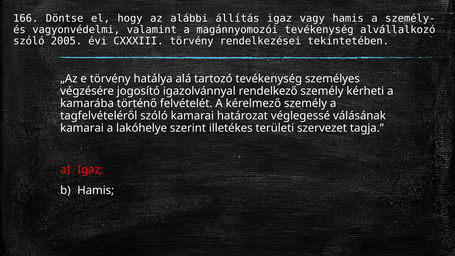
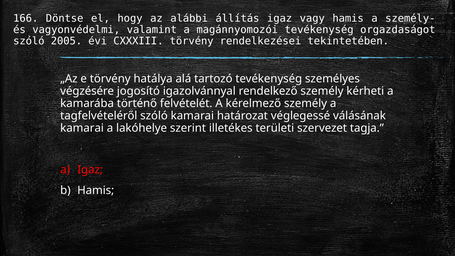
alvállalkozó: alvállalkozó -> orgazdaságot (398, 30)
